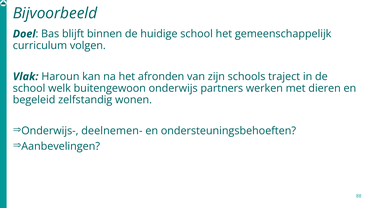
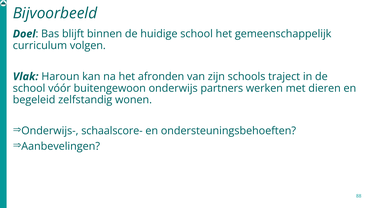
welk: welk -> vóór (59, 88)
deelnemen-: deelnemen- -> schaalscore- (112, 131)
